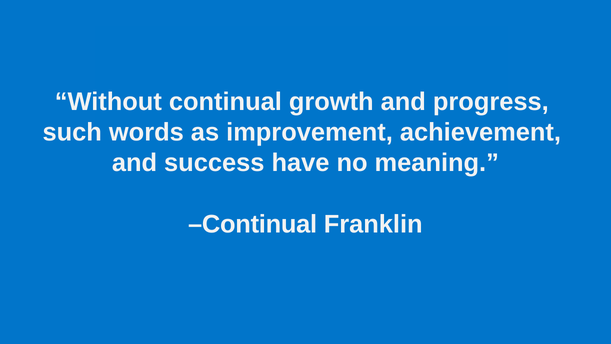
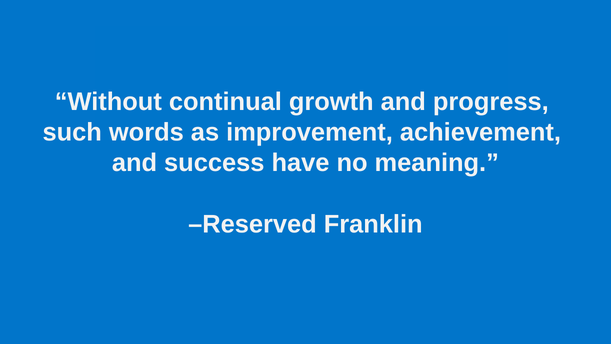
Continual: Continual -> Reserved (252, 224)
